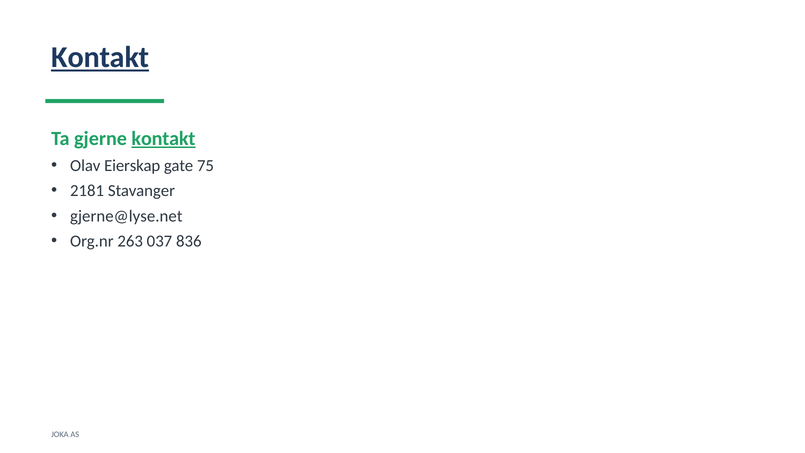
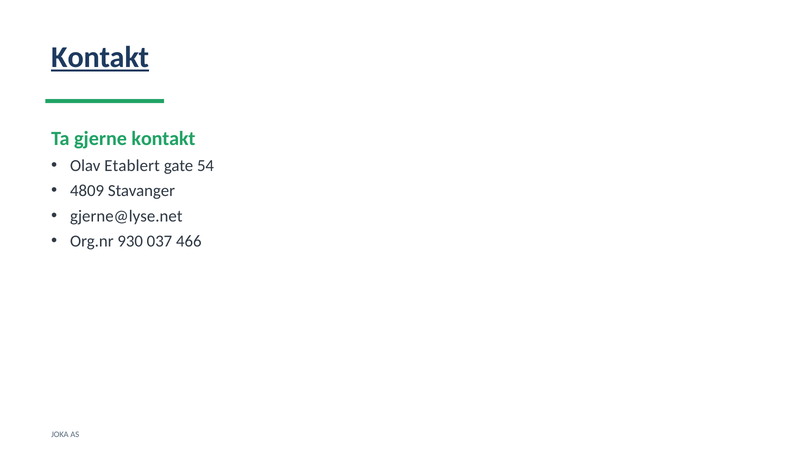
kontakt underline: present -> none (163, 139)
Eierskap: Eierskap -> Etablert (132, 166)
75: 75 -> 54 (206, 166)
2181: 2181 -> 4809 (87, 191)
263: 263 -> 930 (130, 241)
836: 836 -> 466 (189, 241)
